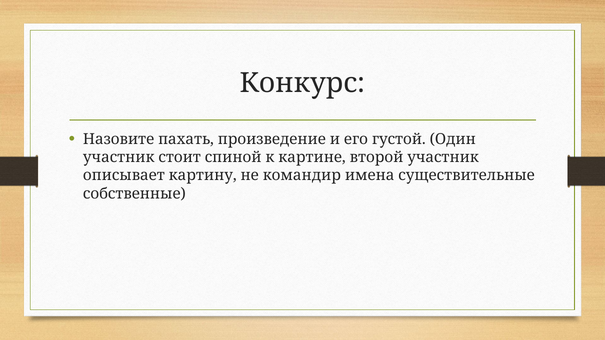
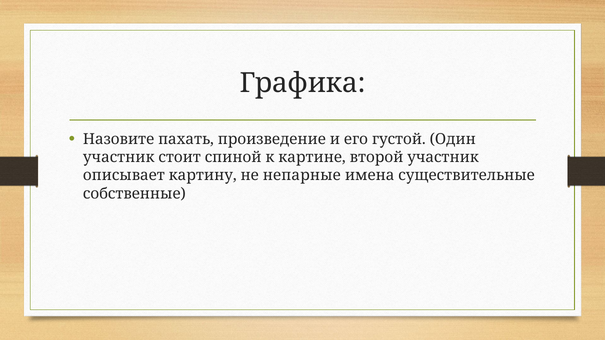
Конкурс: Конкурс -> Графика (303, 83)
командир: командир -> непарные (302, 176)
